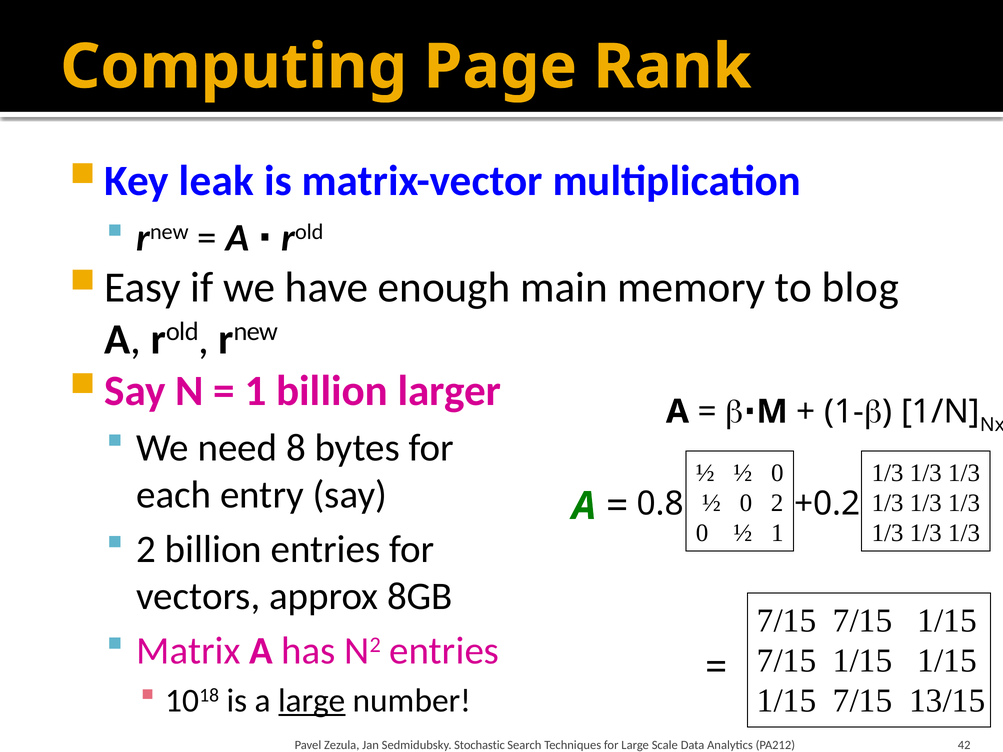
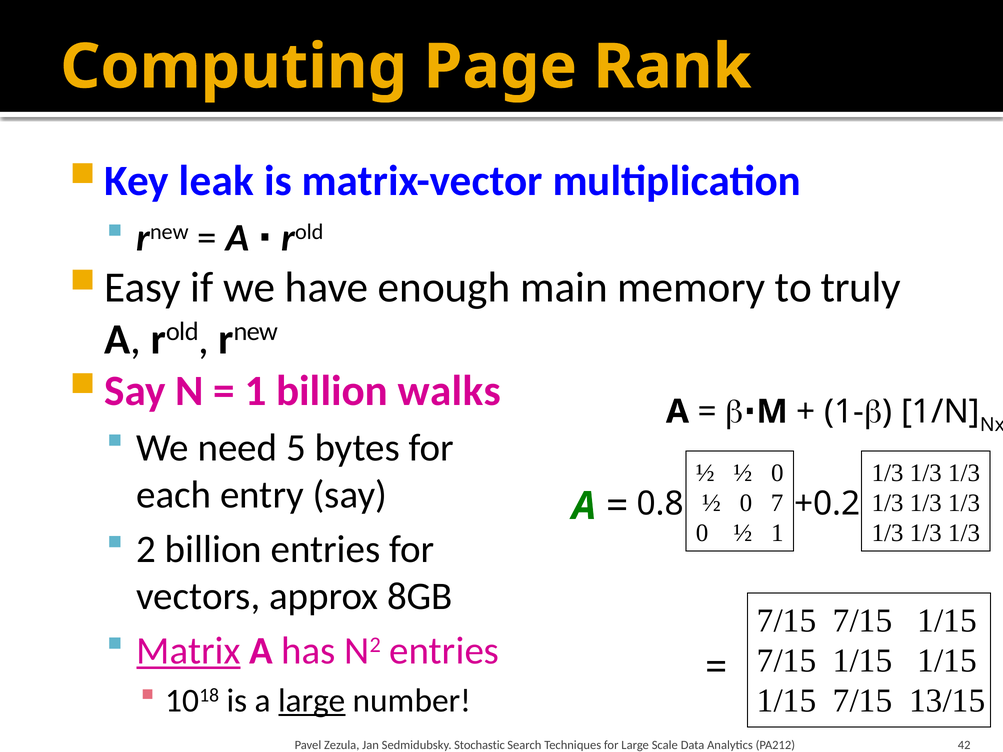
blog: blog -> truly (861, 288)
larger: larger -> walks (449, 391)
8: 8 -> 5 (296, 448)
0 2: 2 -> 7 (777, 503)
Matrix underline: none -> present (188, 651)
